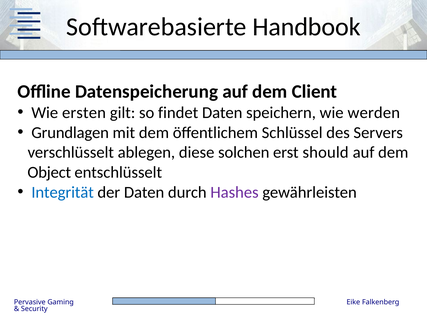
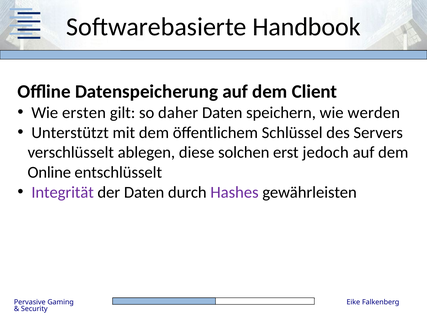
findet: findet -> daher (178, 113)
Grundlagen: Grundlagen -> Unterstützt (70, 133)
should: should -> jedoch (326, 153)
Object: Object -> Online (49, 173)
Integrität colour: blue -> purple (63, 192)
